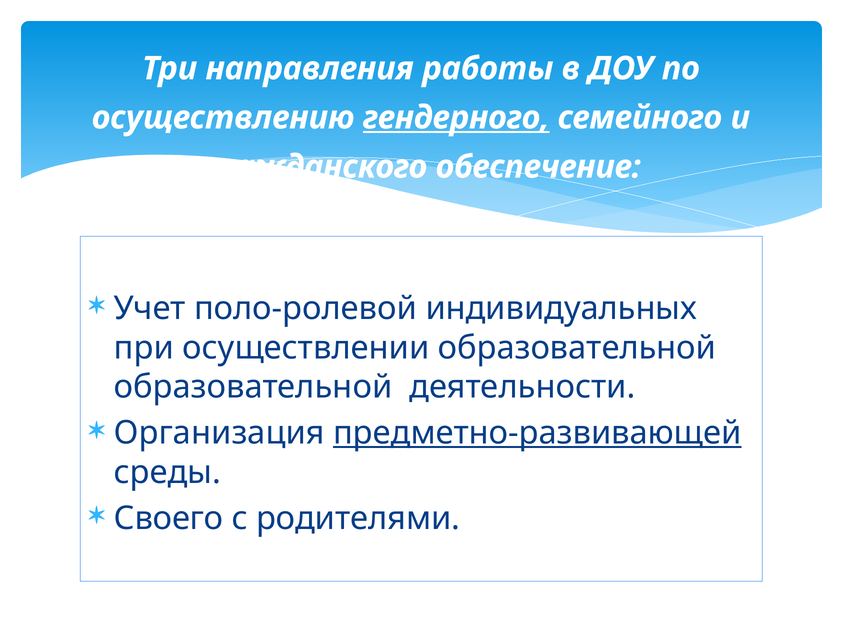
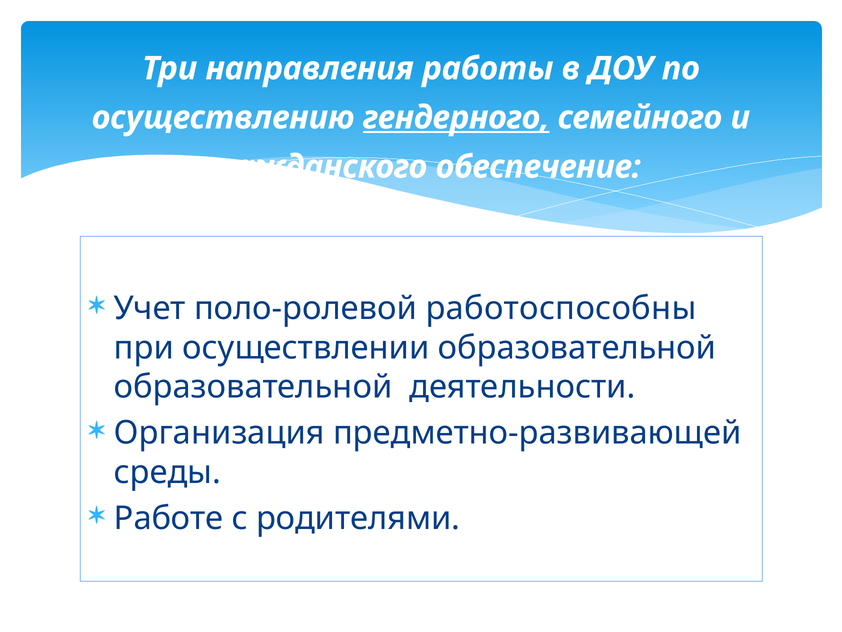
индивидуальных: индивидуальных -> работоспособны (561, 308)
предметно-развивающей underline: present -> none (537, 433)
Своего: Своего -> Работе (169, 518)
